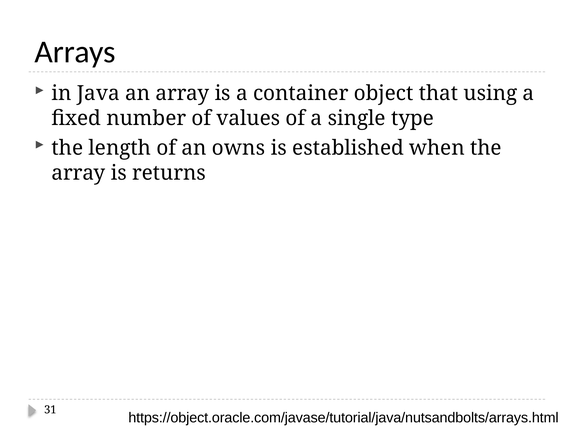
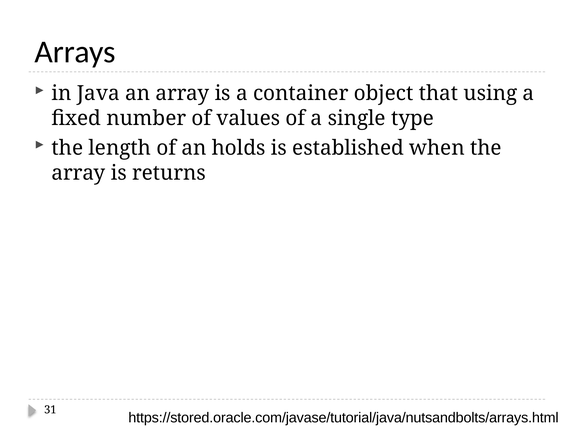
owns: owns -> holds (239, 148)
https://object.oracle.com/javase/tutorial/java/nutsandbolts/arrays.html: https://object.oracle.com/javase/tutorial/java/nutsandbolts/arrays.html -> https://stored.oracle.com/javase/tutorial/java/nutsandbolts/arrays.html (344, 417)
